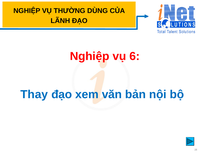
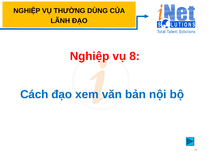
6: 6 -> 8 (135, 56)
Thay: Thay -> Cách (34, 95)
